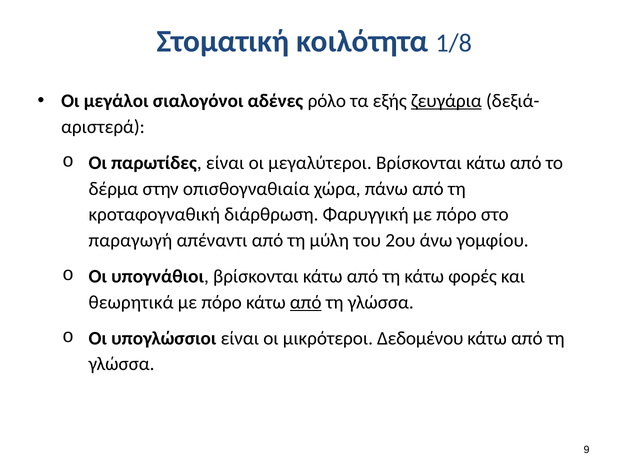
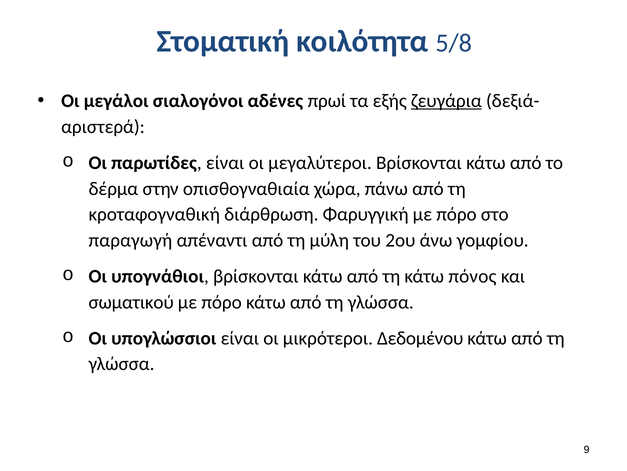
1/8: 1/8 -> 5/8 (454, 43)
ρόλο: ρόλο -> πρωί (327, 101)
φορές: φορές -> πόνος (472, 276)
θεωρητικά: θεωρητικά -> σωματικού (131, 302)
από underline: present -> none (306, 302)
